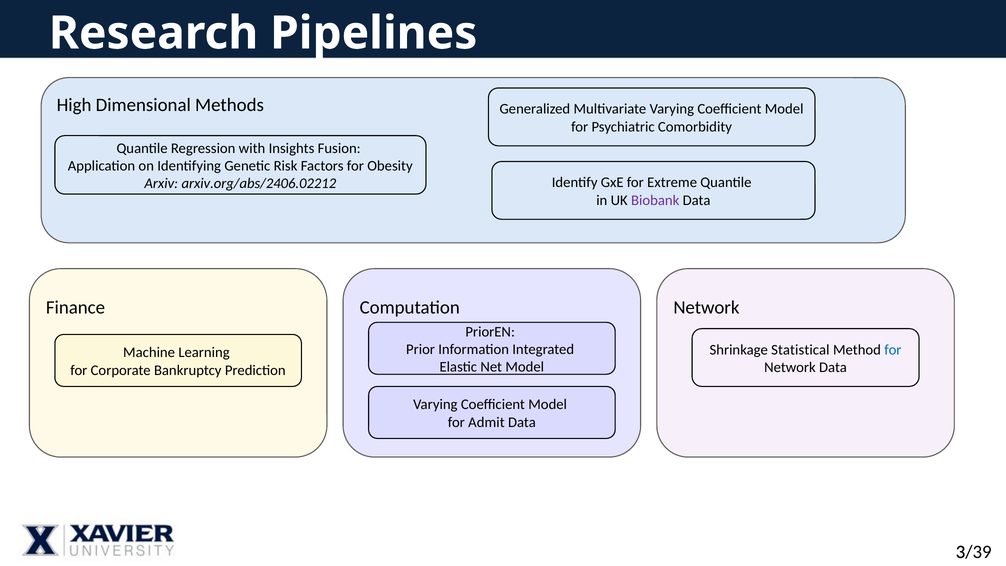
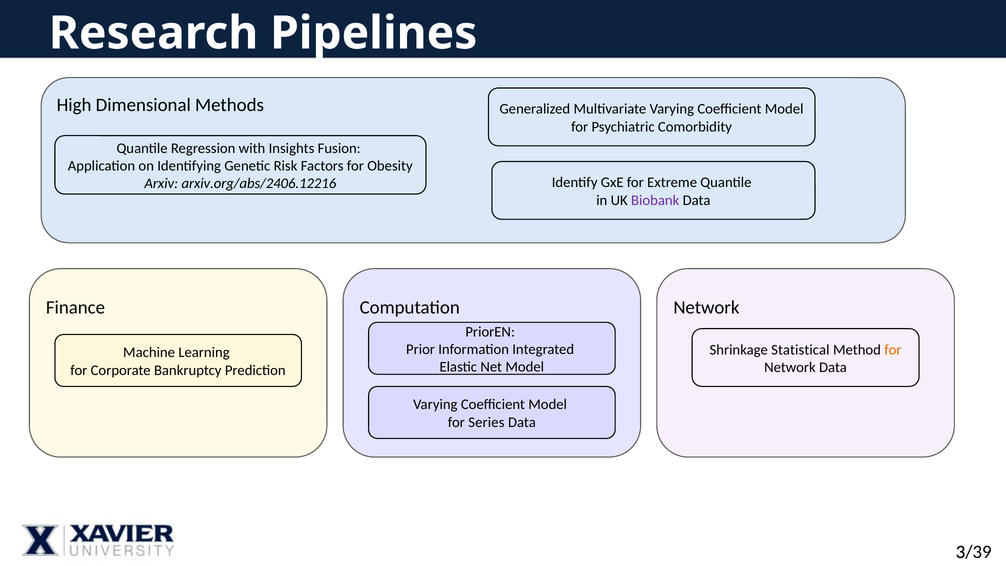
arxiv.org/abs/2406.02212: arxiv.org/abs/2406.02212 -> arxiv.org/abs/2406.12216 (259, 183)
for colour: blue -> orange (893, 350)
Admit: Admit -> Series (486, 422)
